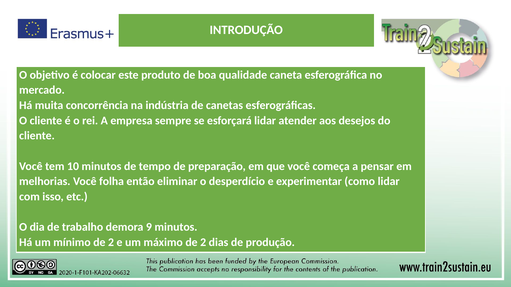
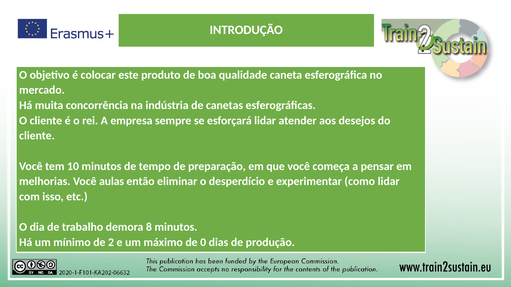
folha: folha -> aulas (112, 182)
9: 9 -> 8 (149, 227)
máximo de 2: 2 -> 0 (203, 243)
